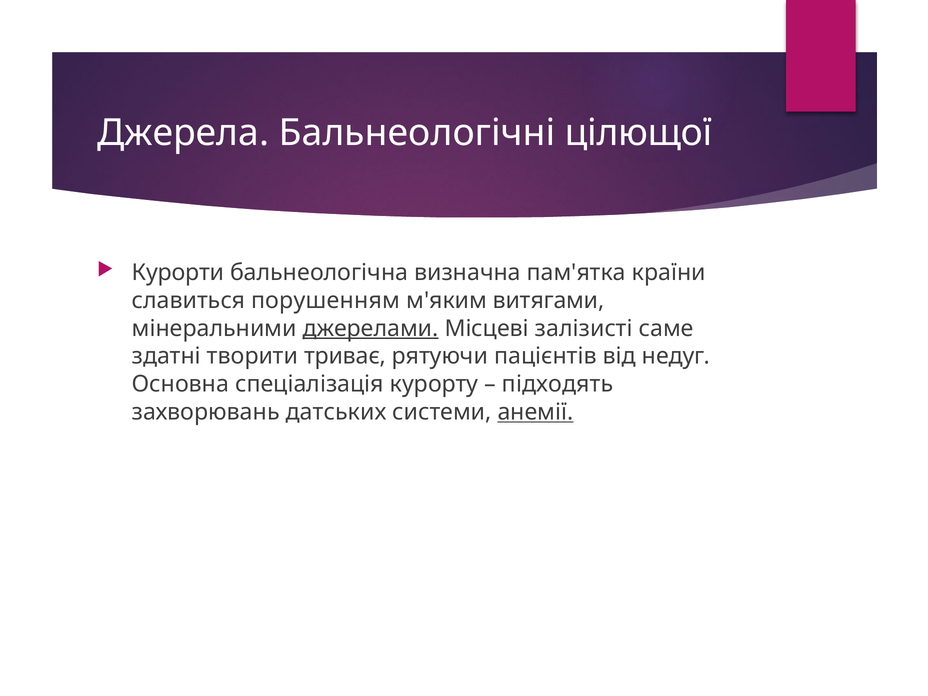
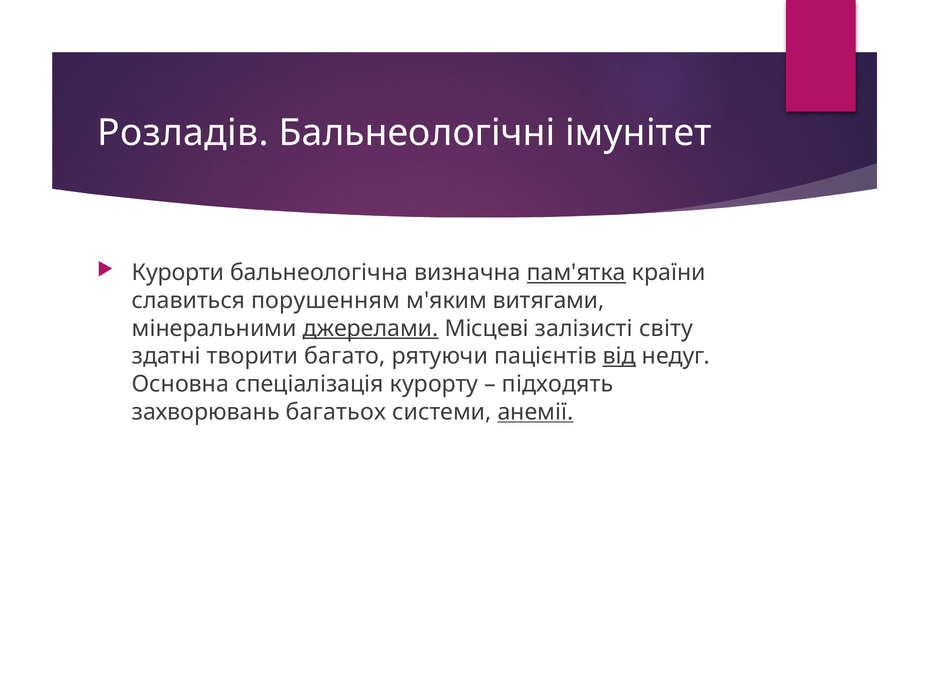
Джерела: Джерела -> Розладів (183, 133)
цілющої: цілющої -> імунітет (638, 133)
пам'ятка underline: none -> present (576, 273)
саме: саме -> світу (666, 328)
триває: триває -> багато (345, 356)
від underline: none -> present (619, 356)
датських: датських -> багатьох (336, 412)
